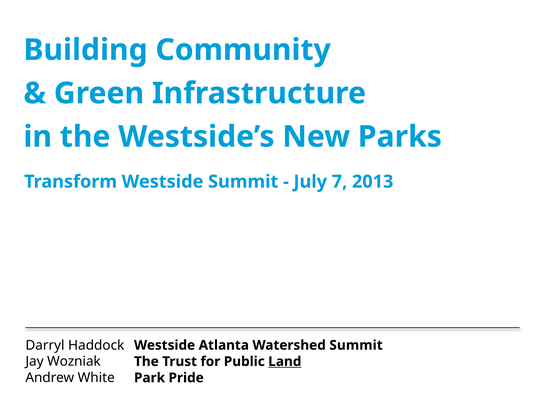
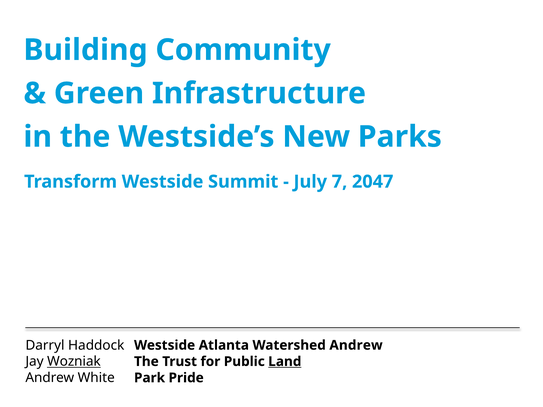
2013: 2013 -> 2047 (373, 182)
Watershed Summit: Summit -> Andrew (356, 345)
Wozniak underline: none -> present (74, 362)
